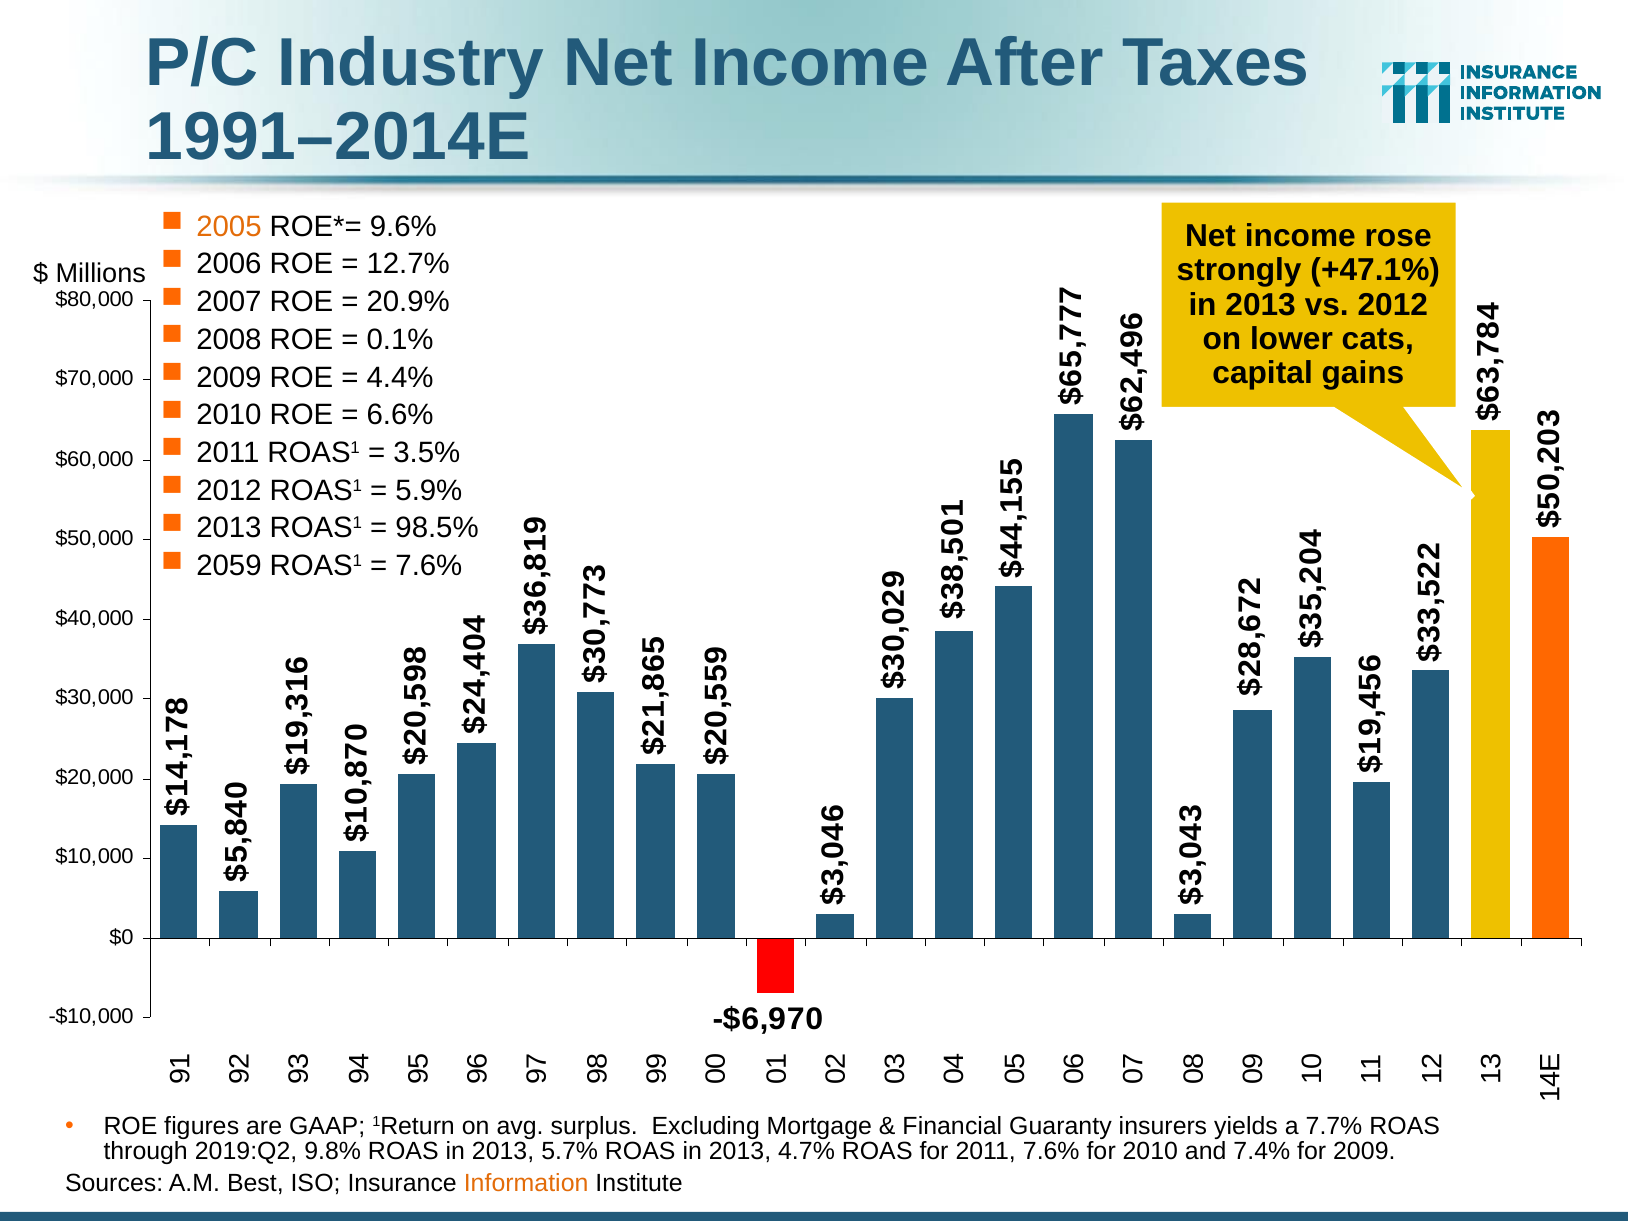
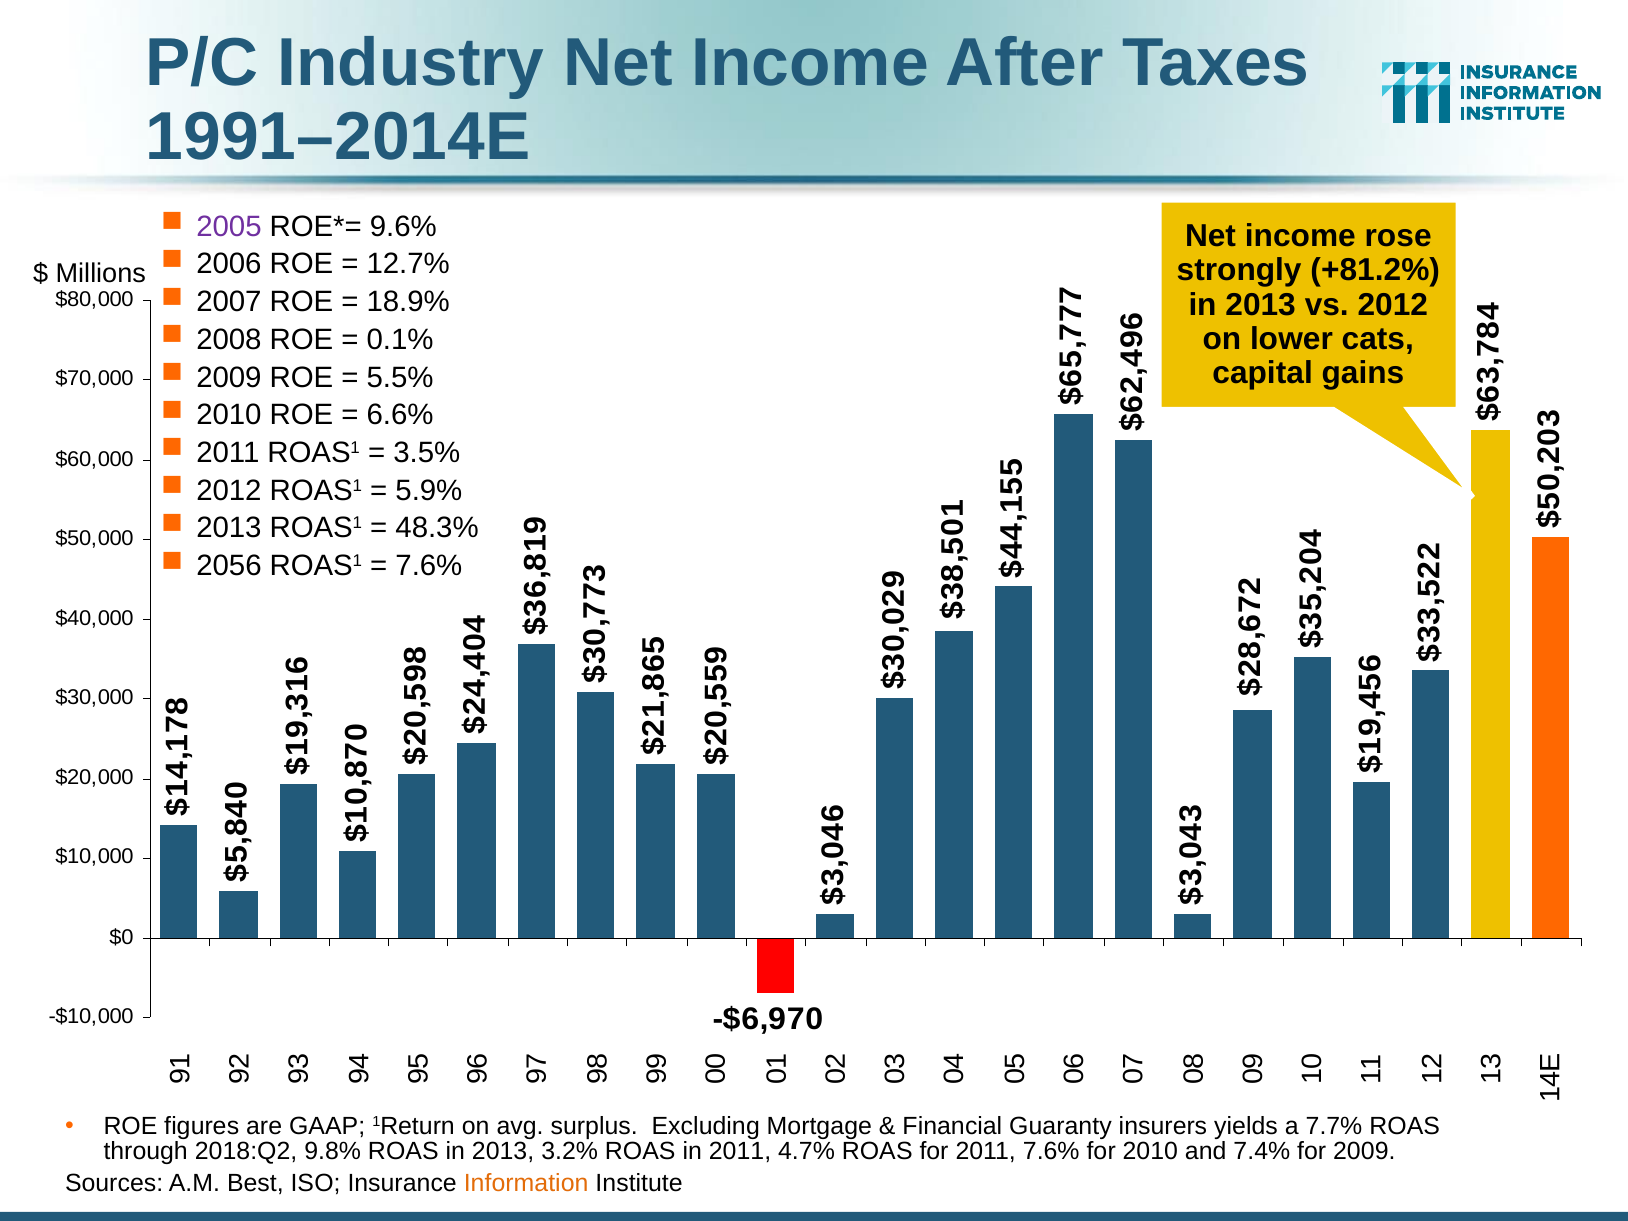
2005 colour: orange -> purple (229, 227)
+47.1%: +47.1% -> +81.2% (1375, 270)
20.9%: 20.9% -> 18.9% (408, 302)
4.4%: 4.4% -> 5.5% (400, 377)
98.5%: 98.5% -> 48.3% (437, 528)
2059: 2059 -> 2056 (229, 566)
2019:Q2: 2019:Q2 -> 2018:Q2 (246, 1152)
5.7%: 5.7% -> 3.2% (570, 1152)
2013: 2013 -> 2011 (740, 1152)
